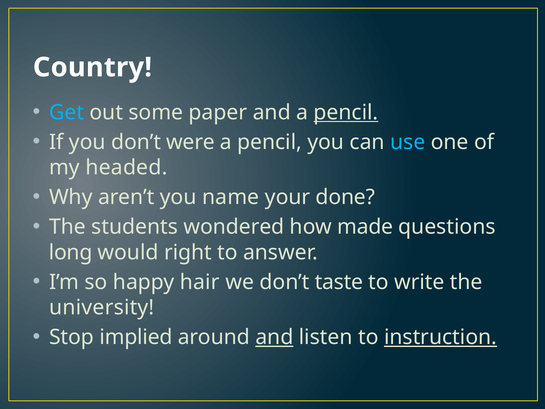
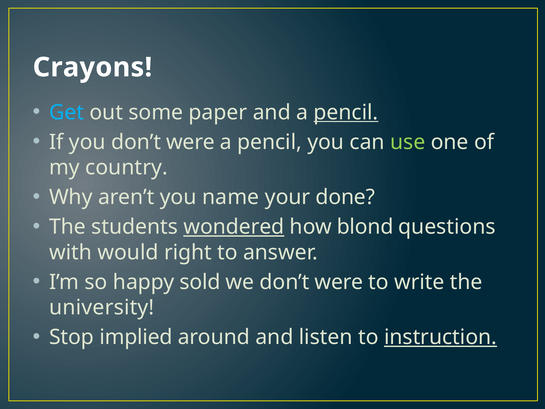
Country: Country -> Crayons (92, 67)
use colour: light blue -> light green (408, 142)
headed: headed -> country (126, 167)
wondered underline: none -> present (234, 227)
made: made -> blond (365, 227)
long: long -> with (71, 252)
hair: hair -> sold (200, 282)
we don’t taste: taste -> were (339, 282)
and underline: present -> none (274, 337)
